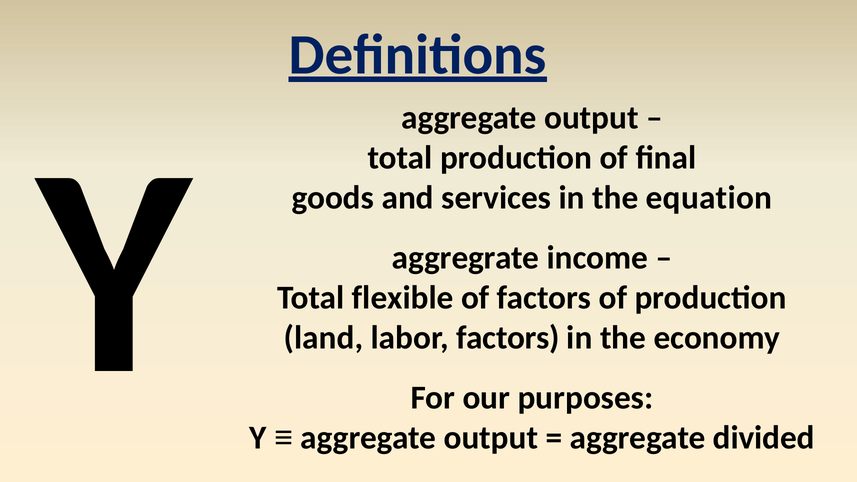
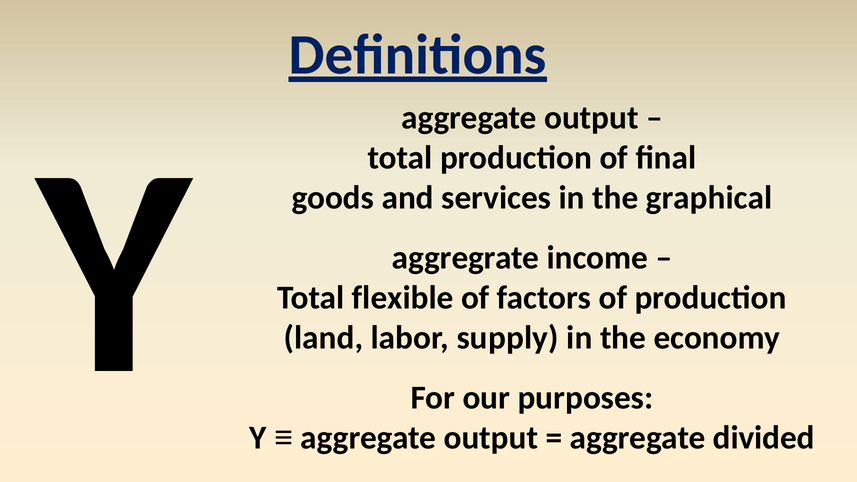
equation: equation -> graphical (709, 198)
labor factors: factors -> supply (508, 338)
